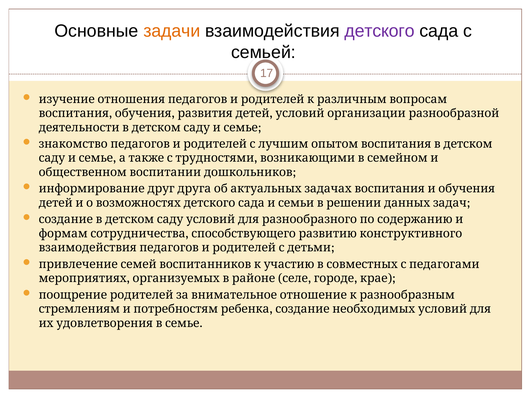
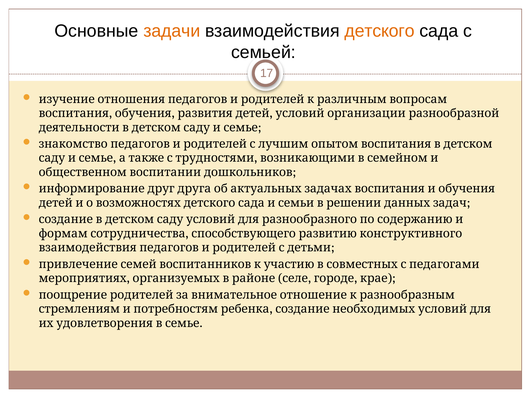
детского colour: purple -> orange (380, 31)
